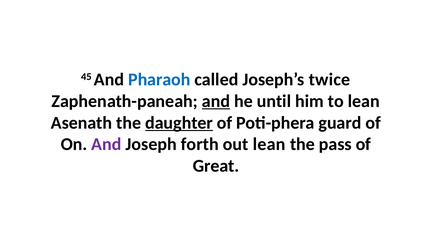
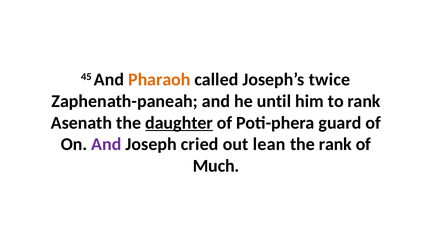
Pharaoh colour: blue -> orange (159, 80)
and underline: present -> none (216, 101)
to lean: lean -> rank (364, 101)
forth: forth -> cried (200, 144)
the pass: pass -> rank (335, 144)
Great: Great -> Much (216, 166)
